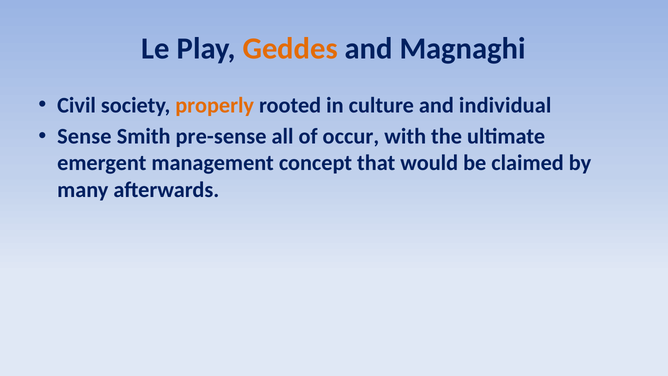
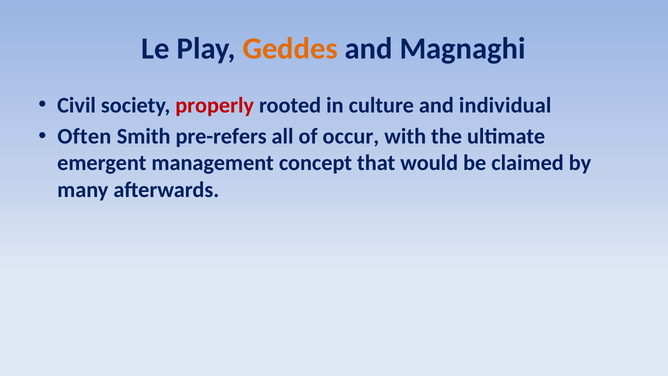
properly colour: orange -> red (215, 105)
Sense: Sense -> Often (84, 136)
pre-sense: pre-sense -> pre-refers (221, 136)
